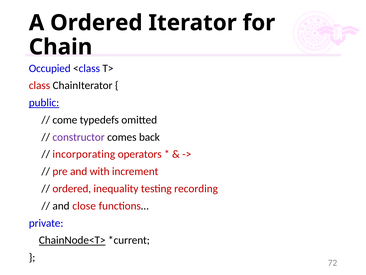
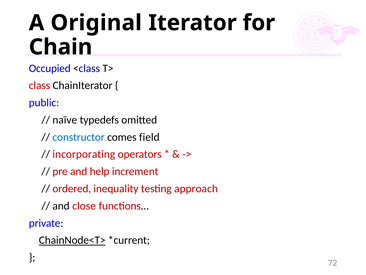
A Ordered: Ordered -> Original (96, 23)
public underline: present -> none (44, 103)
come: come -> naïve (65, 120)
constructor colour: purple -> blue (79, 137)
back: back -> field (149, 137)
with: with -> help (100, 171)
recording: recording -> approach (196, 188)
